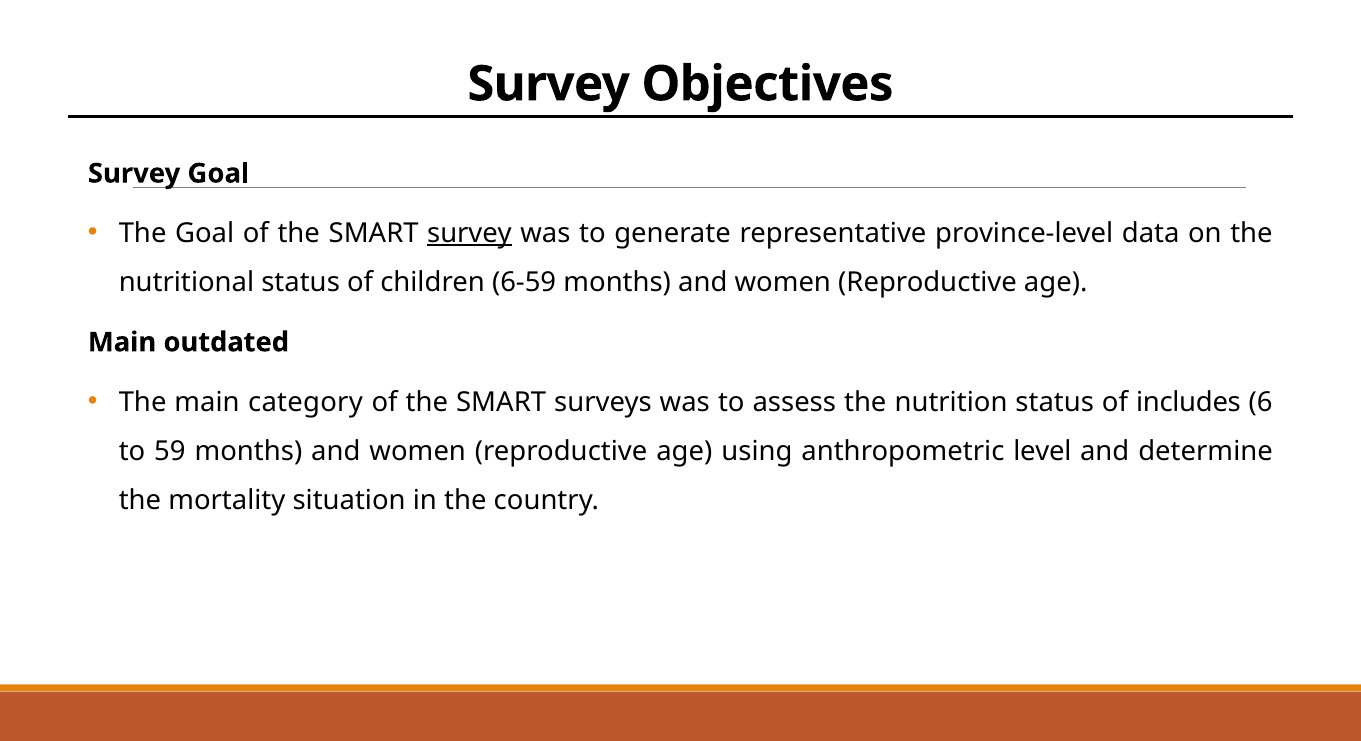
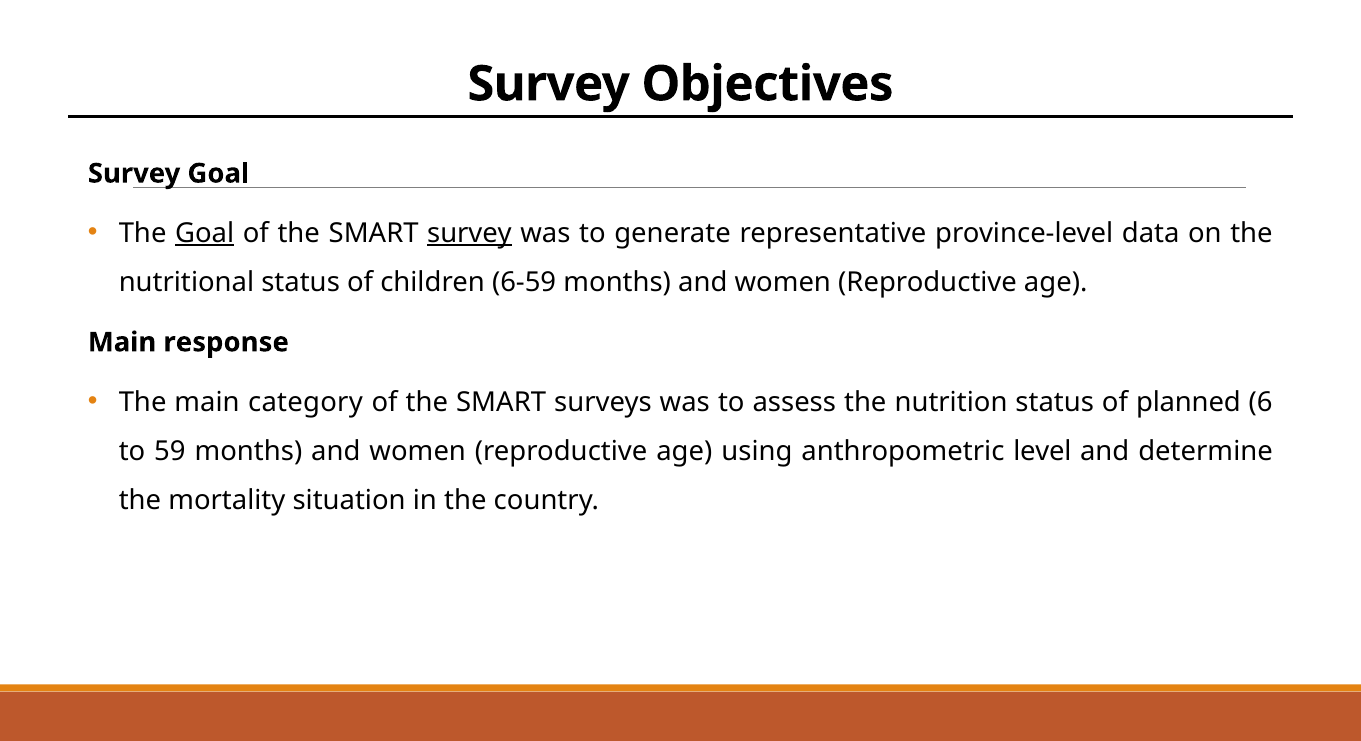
Goal underline: none -> present (205, 233)
outdated: outdated -> response (226, 342)
includes: includes -> planned (1188, 402)
